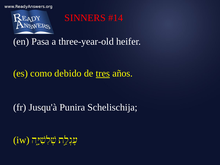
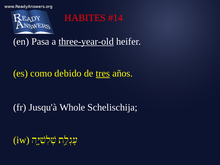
SINNERS: SINNERS -> HABITES (85, 18)
three-year-old underline: none -> present (86, 42)
Punira: Punira -> Whole (72, 107)
